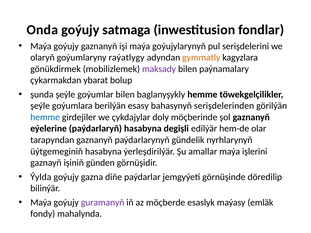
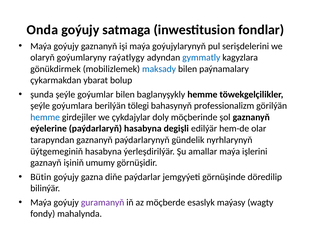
gymmatly colour: orange -> blue (201, 58)
maksady colour: purple -> blue (159, 69)
esasy: esasy -> tölegi (138, 106)
serişdelerinden: serişdelerinden -> professionalizm (224, 106)
günden: günden -> umumy (100, 163)
Ýylda: Ýylda -> Bütin (41, 177)
emläk: emläk -> wagty (260, 203)
